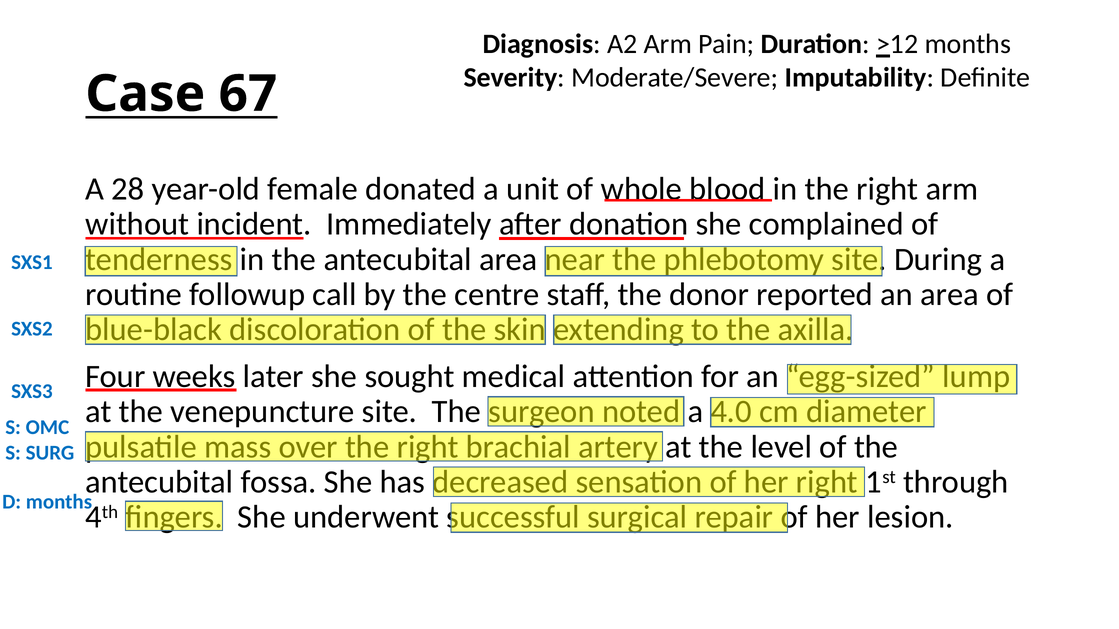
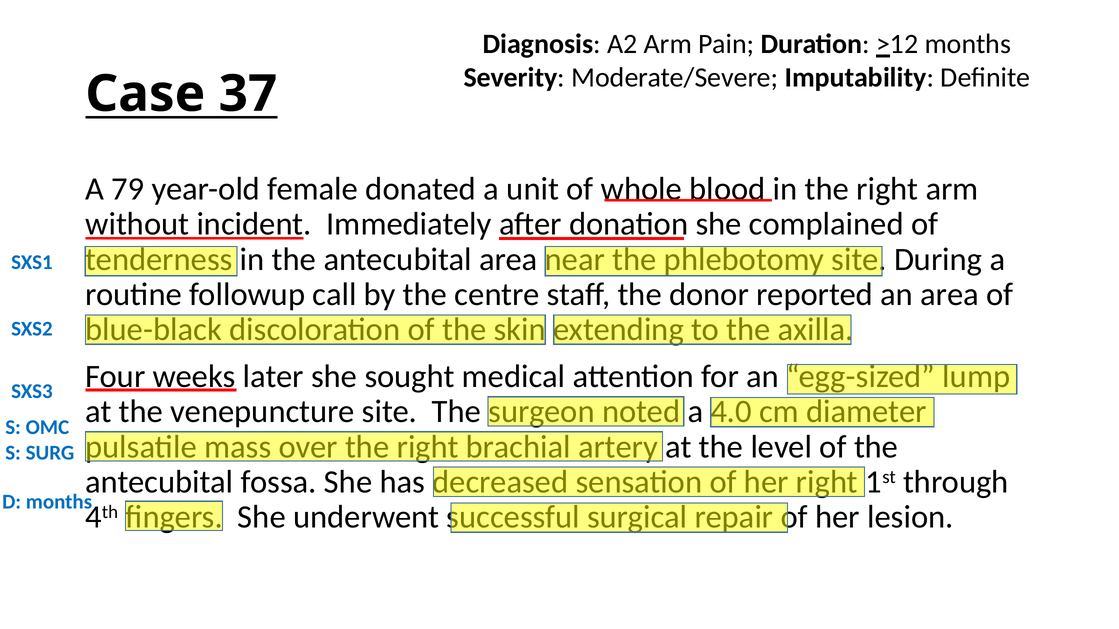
67: 67 -> 37 (248, 94)
28: 28 -> 79 (128, 189)
